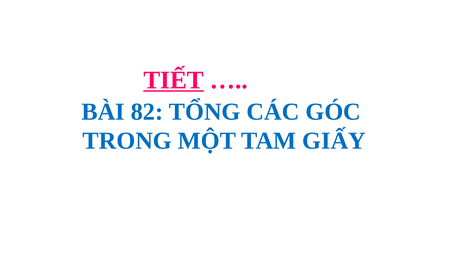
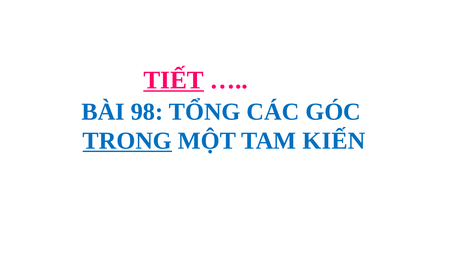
82: 82 -> 98 (147, 112)
TRONG underline: none -> present (127, 141)
GIẤY: GIẤY -> KIẾN (334, 141)
